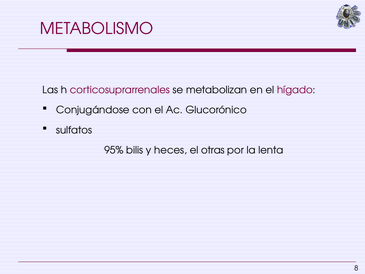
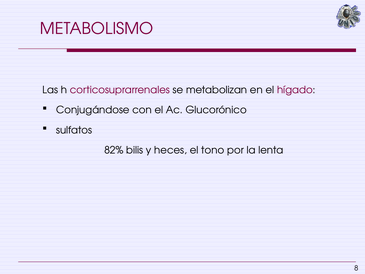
95%: 95% -> 82% (114, 150)
otras: otras -> tono (213, 150)
